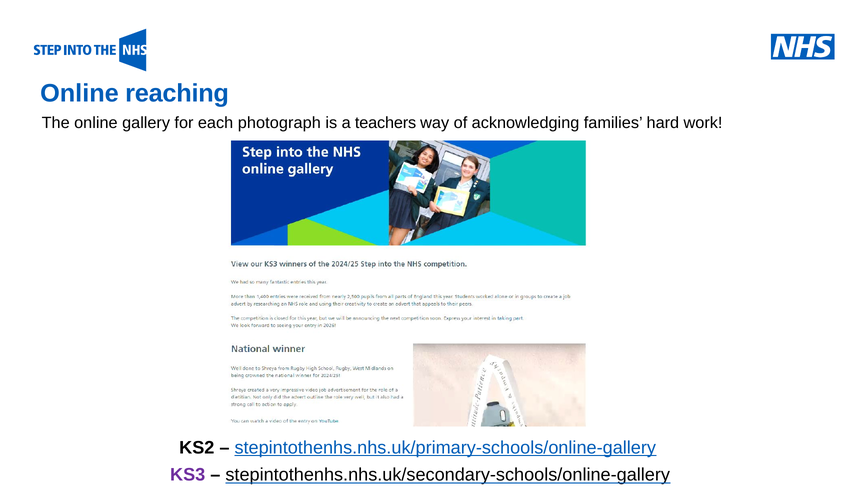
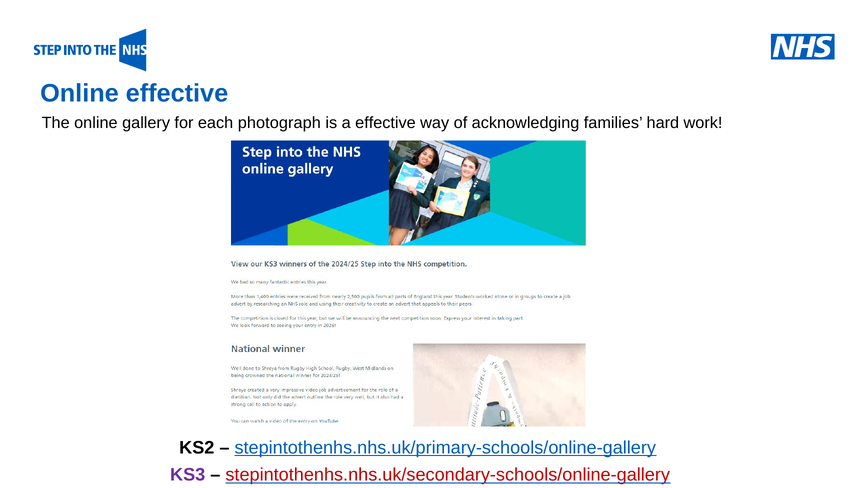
Online reaching: reaching -> effective (177, 93)
a teachers: teachers -> effective (385, 123)
stepintothenhs.nhs.uk/secondary-schools/online-gallery colour: black -> red (448, 475)
